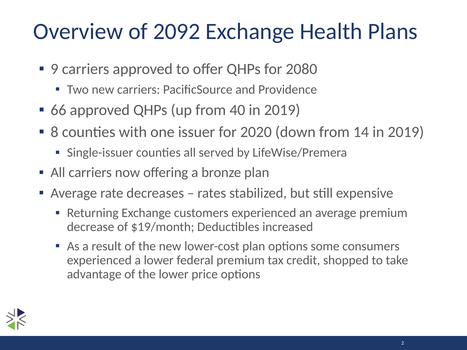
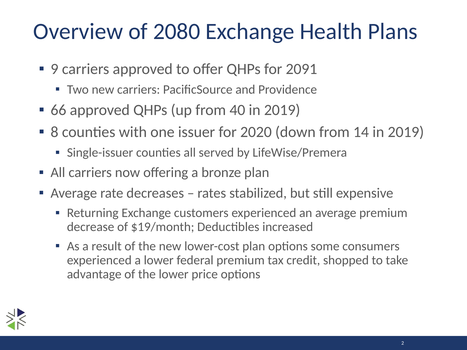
2092: 2092 -> 2080 (177, 32)
2080: 2080 -> 2091 (301, 69)
